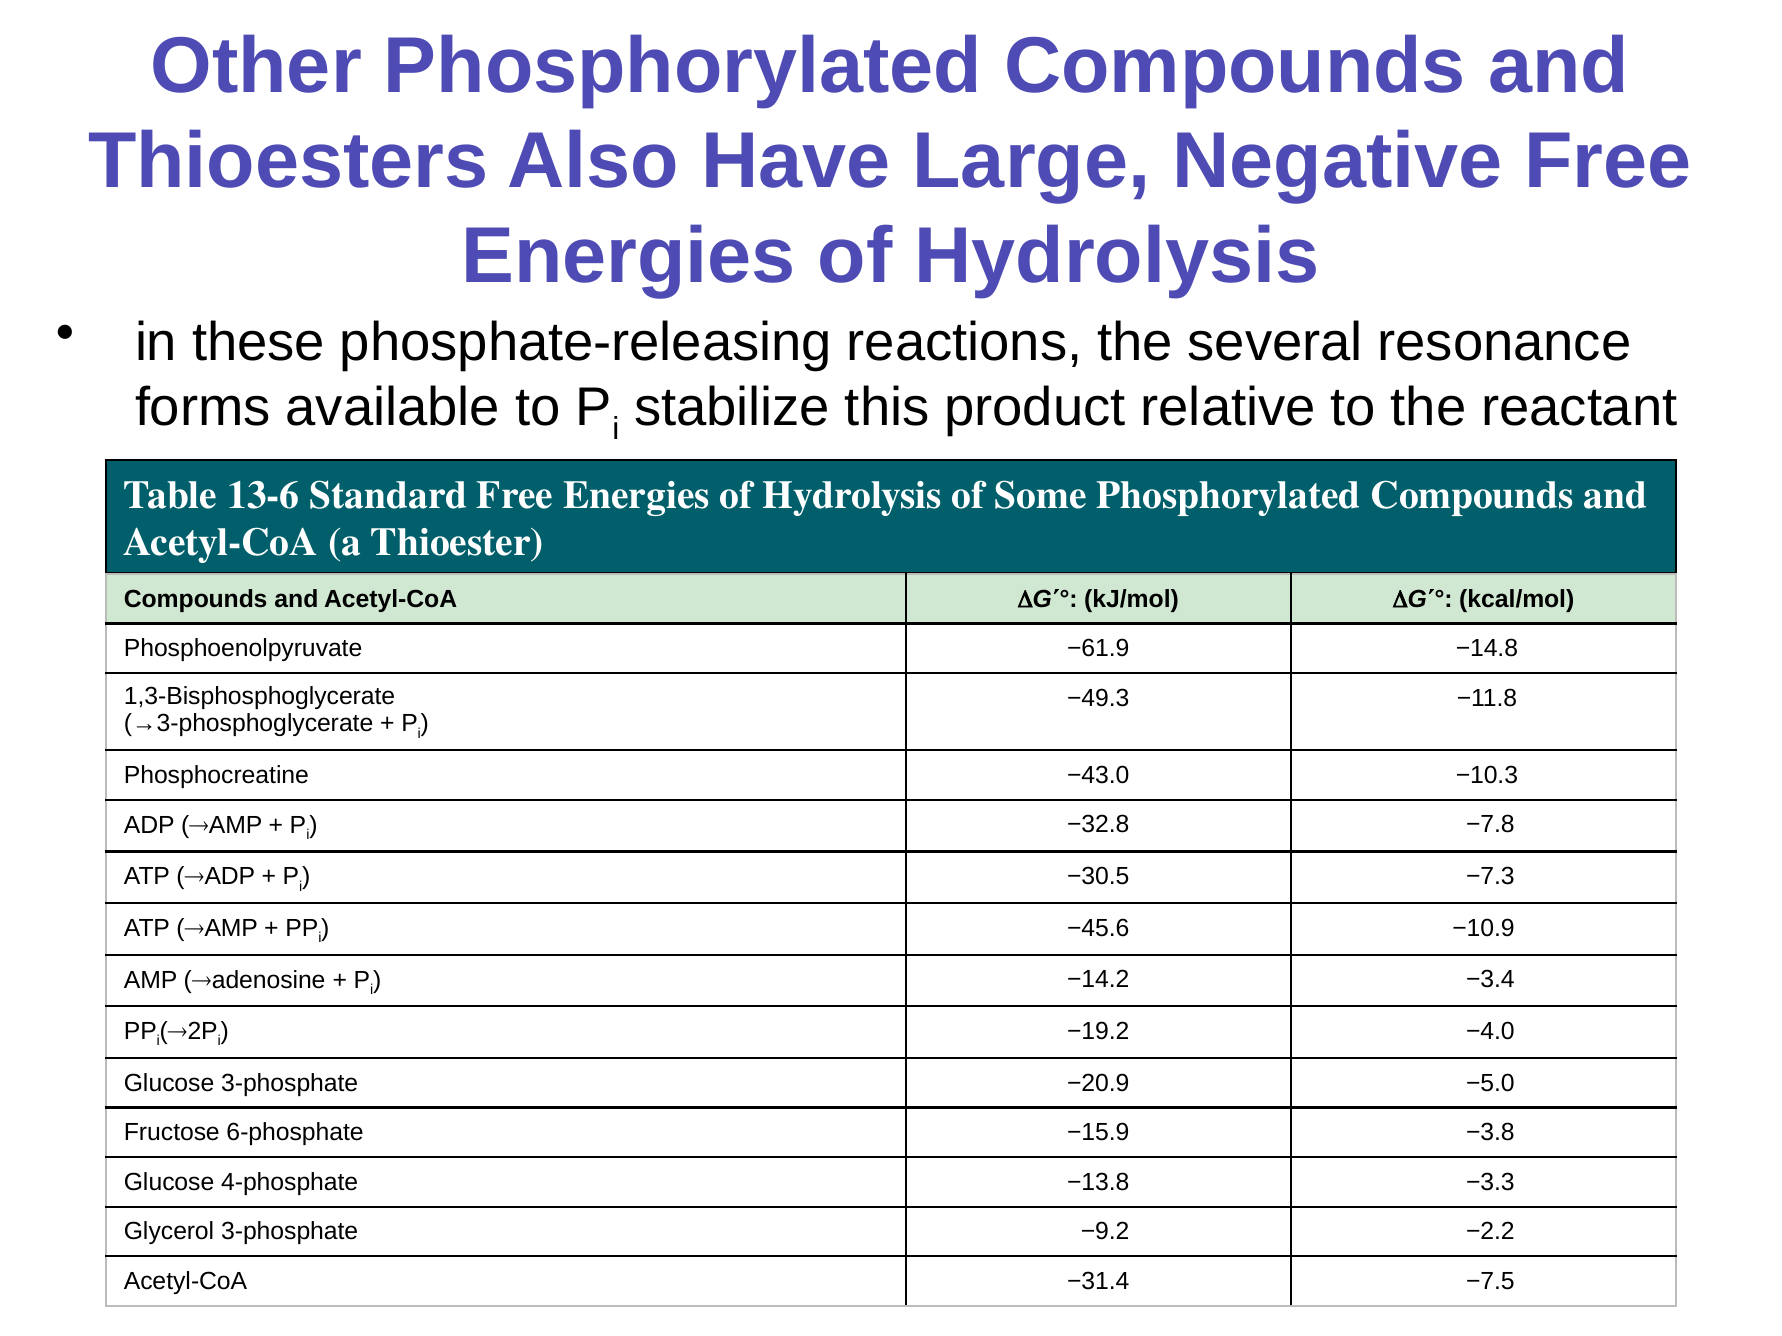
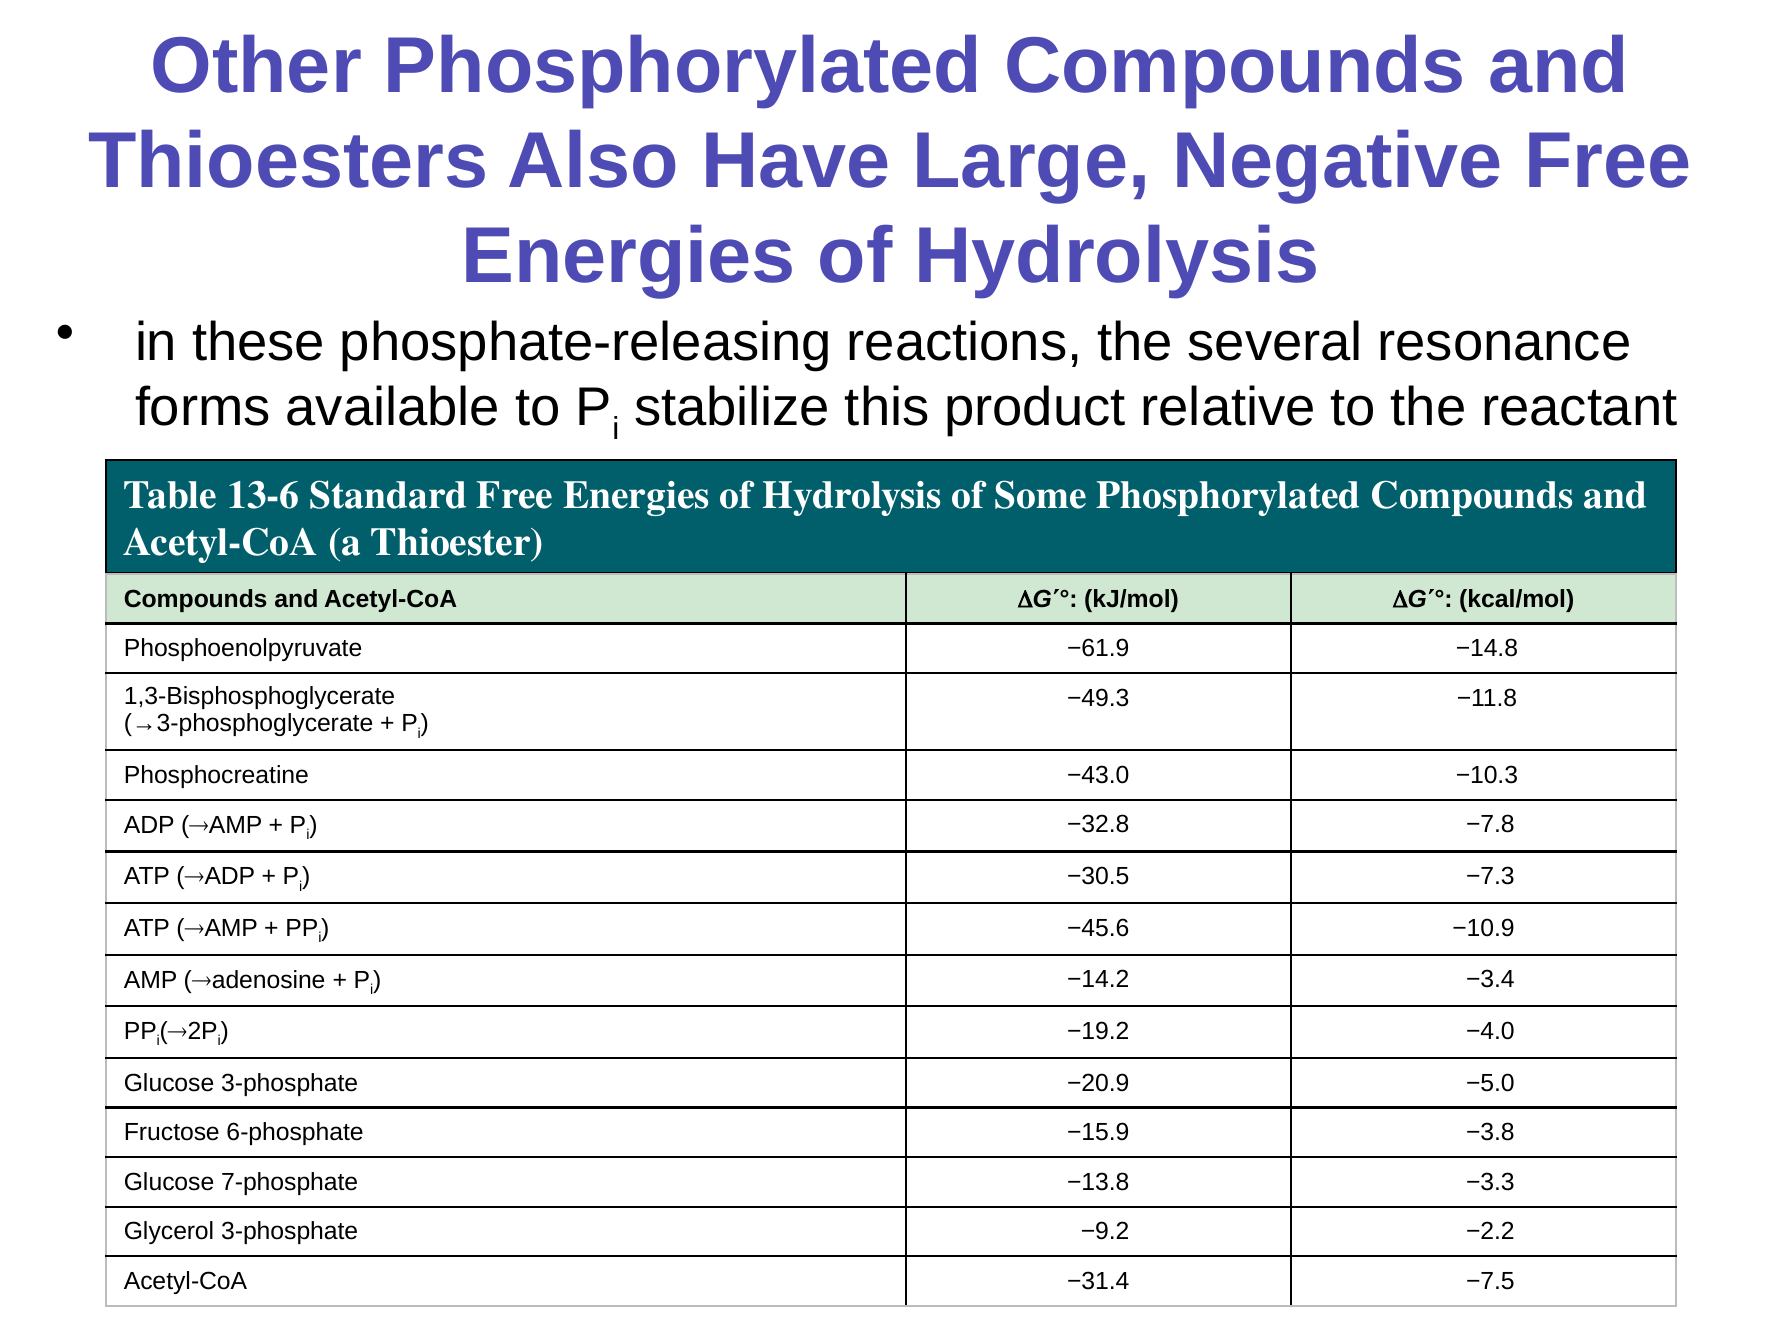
4-phosphate: 4-phosphate -> 7-phosphate (290, 1182)
